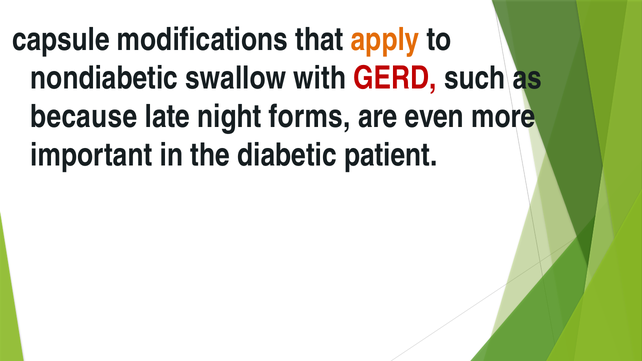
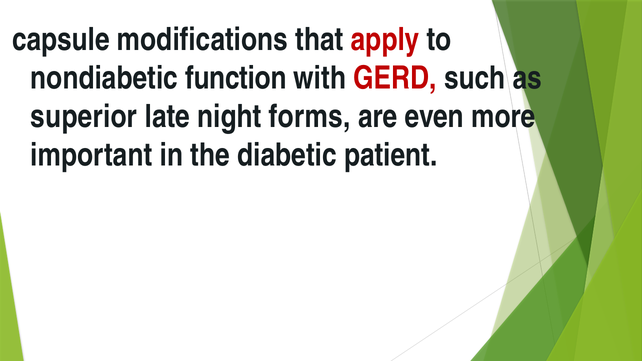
apply colour: orange -> red (385, 40)
swallow: swallow -> function (236, 78)
because: because -> superior (84, 117)
